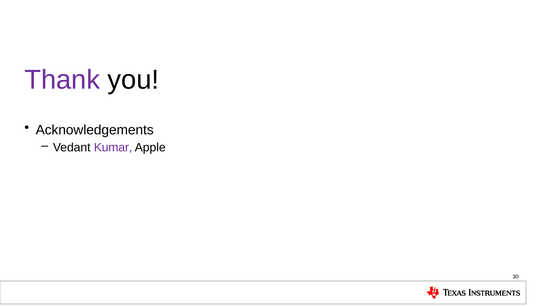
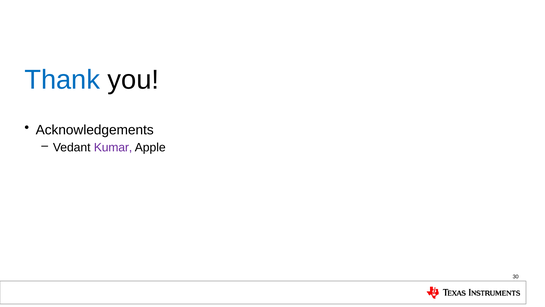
Thank colour: purple -> blue (62, 80)
